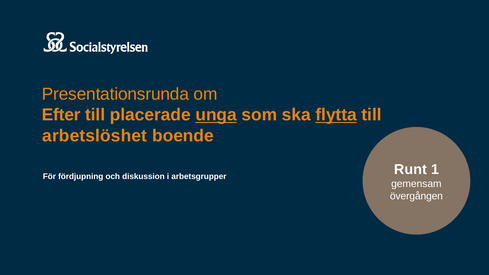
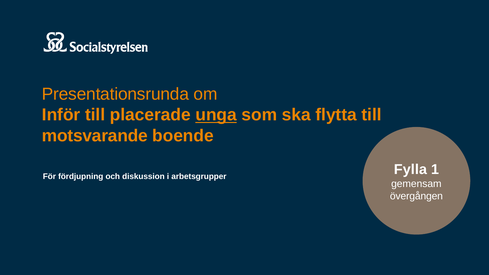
Efter: Efter -> Inför (61, 115)
flytta underline: present -> none (336, 115)
arbetslöshet: arbetslöshet -> motsvarande (95, 136)
Runt: Runt -> Fylla (410, 170)
